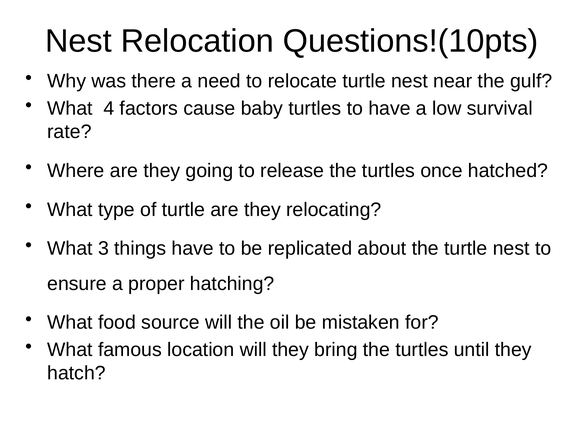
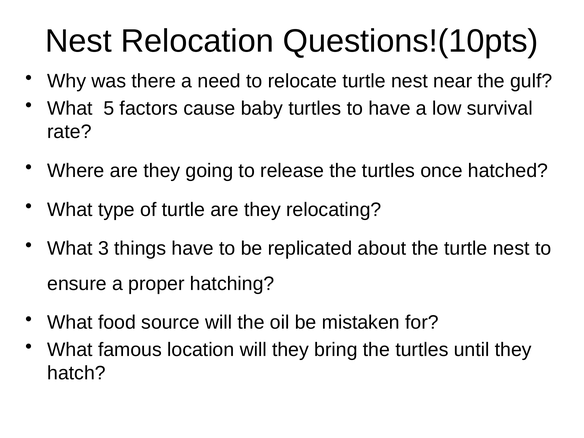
4: 4 -> 5 (109, 108)
